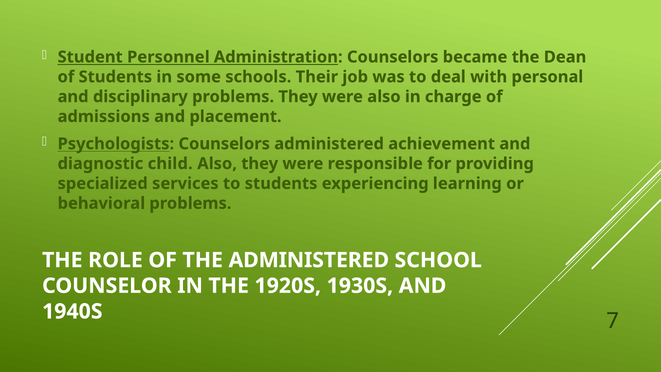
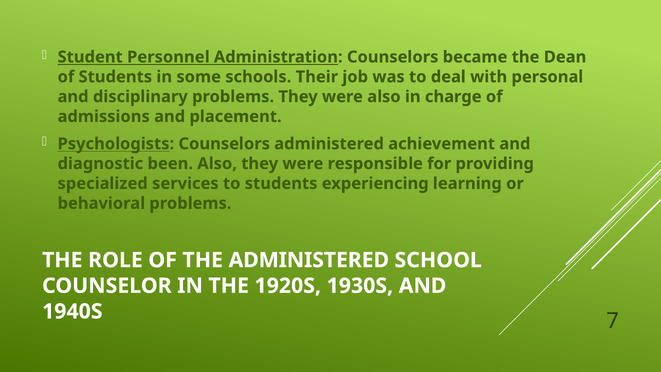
child: child -> been (170, 164)
